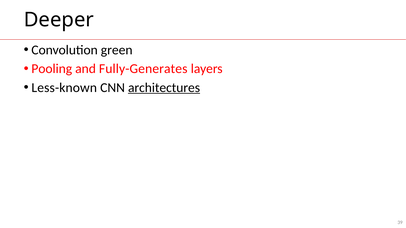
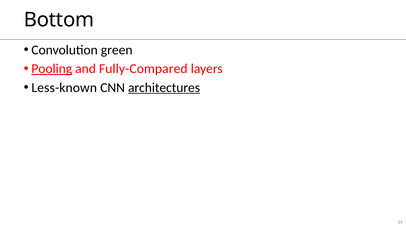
Deeper: Deeper -> Bottom (59, 20)
Pooling underline: none -> present (52, 69)
Fully-Generates: Fully-Generates -> Fully-Compared (143, 69)
